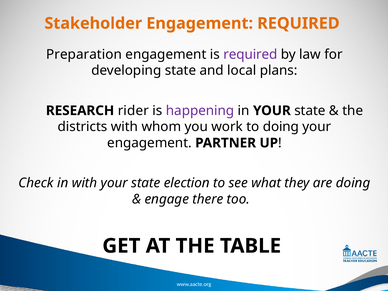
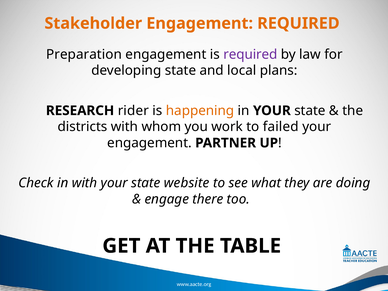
happening colour: purple -> orange (200, 111)
to doing: doing -> failed (281, 127)
election: election -> website (187, 183)
